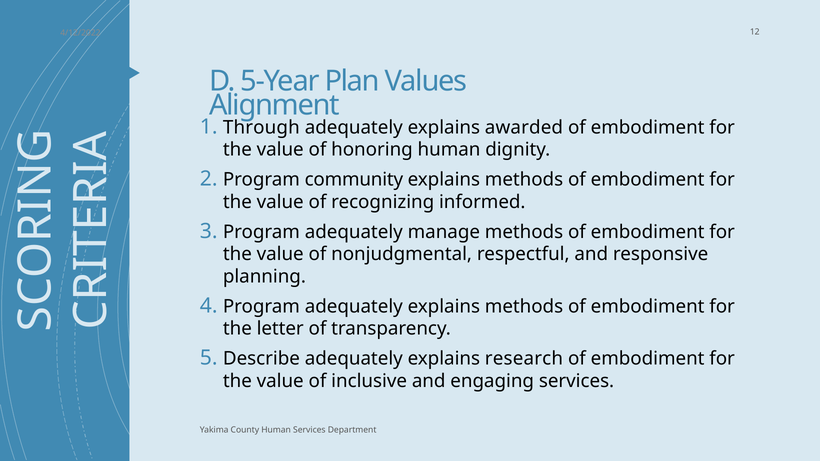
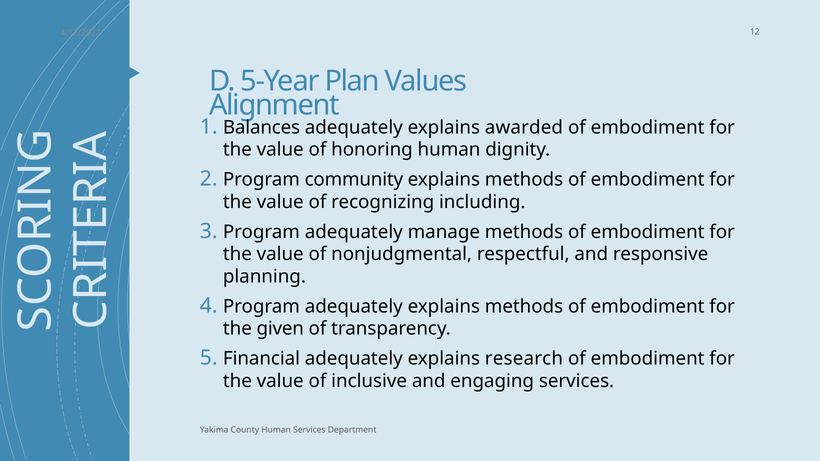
Through: Through -> Balances (262, 127)
informed: informed -> including (482, 202)
letter: letter -> given (280, 329)
Describe: Describe -> Financial (261, 359)
